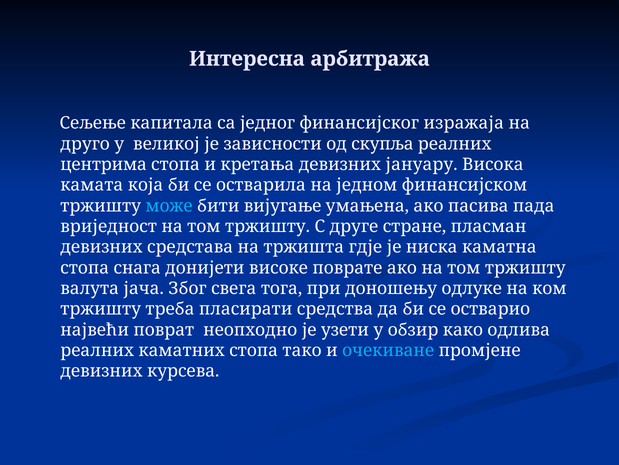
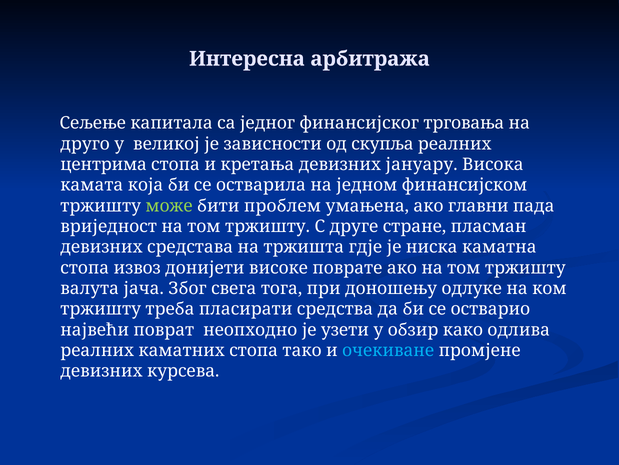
изражаја: изражаја -> трговања (464, 123)
може colour: light blue -> light green (169, 206)
вијугање: вијугање -> проблем (282, 206)
пасива: пасива -> главни (478, 206)
снага: снага -> извоз (137, 267)
